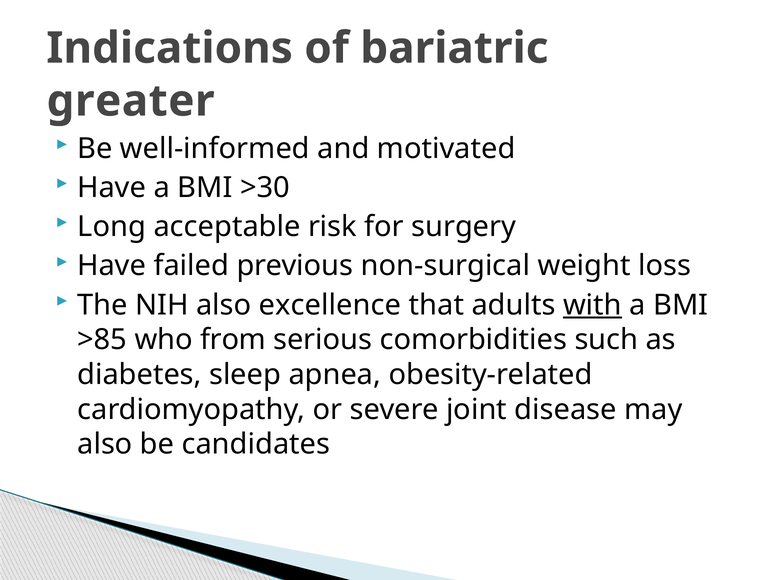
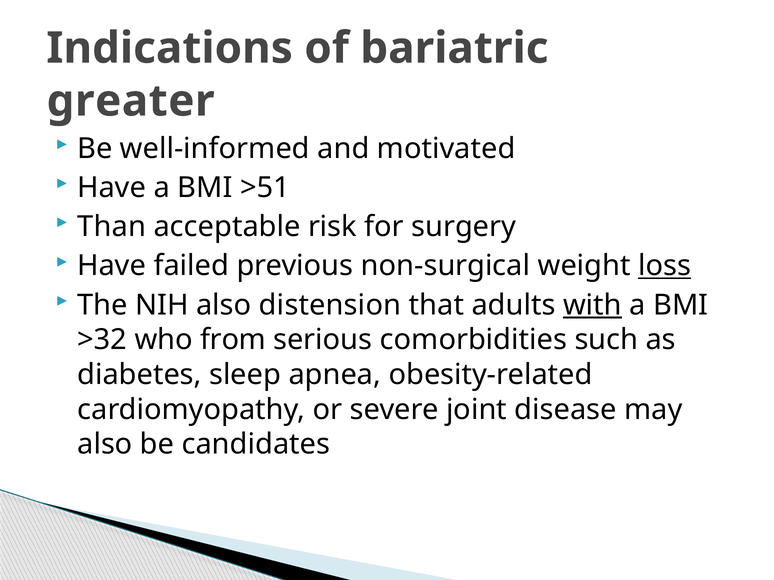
>30: >30 -> >51 (265, 188)
Long: Long -> Than (112, 227)
loss underline: none -> present (665, 266)
excellence: excellence -> distension (330, 305)
>85: >85 -> >32 (102, 340)
